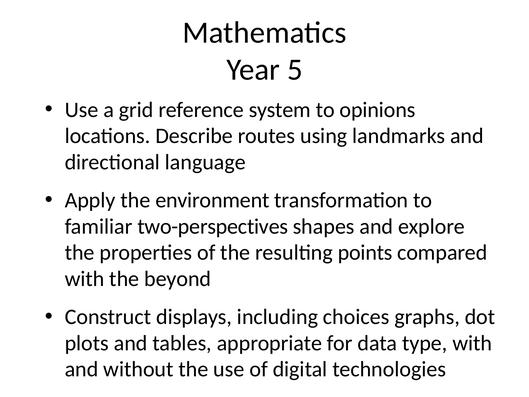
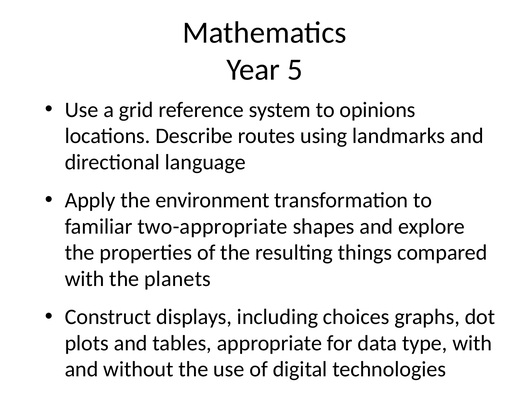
two-perspectives: two-perspectives -> two-appropriate (213, 226)
points: points -> things (365, 253)
beyond: beyond -> planets (178, 279)
